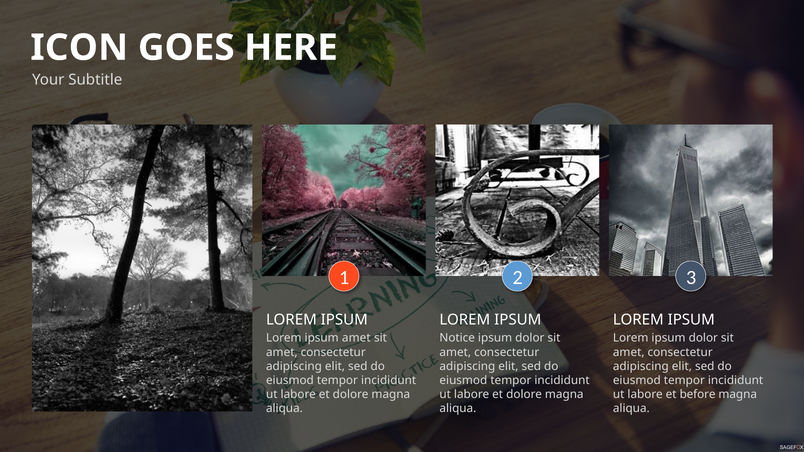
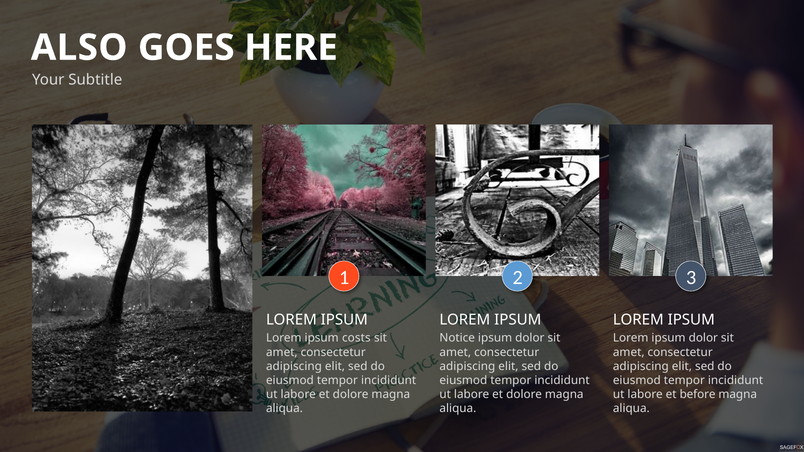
ICON: ICON -> ALSO (79, 48)
ipsum amet: amet -> costs (356, 338)
